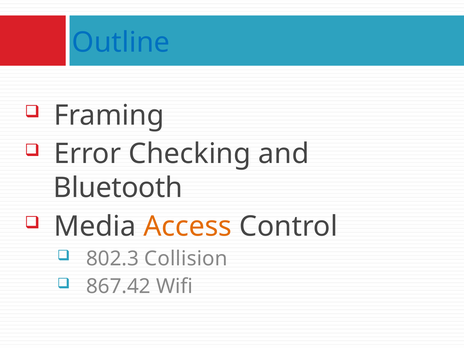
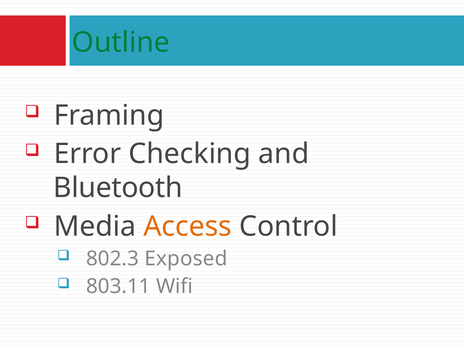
Outline colour: blue -> green (121, 43)
Collision: Collision -> Exposed (186, 259)
867.42: 867.42 -> 803.11 (118, 287)
